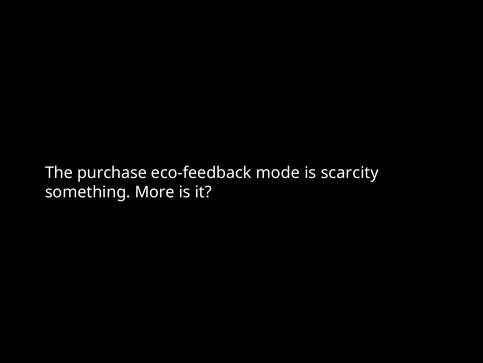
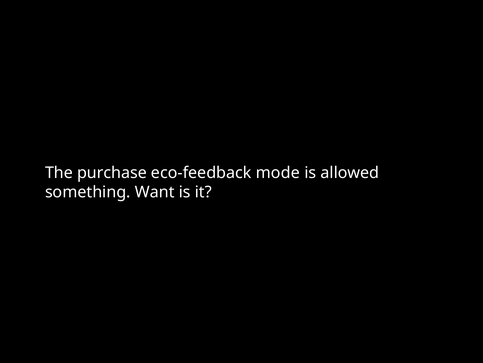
scarcity: scarcity -> allowed (350, 172)
More: More -> Want (155, 192)
